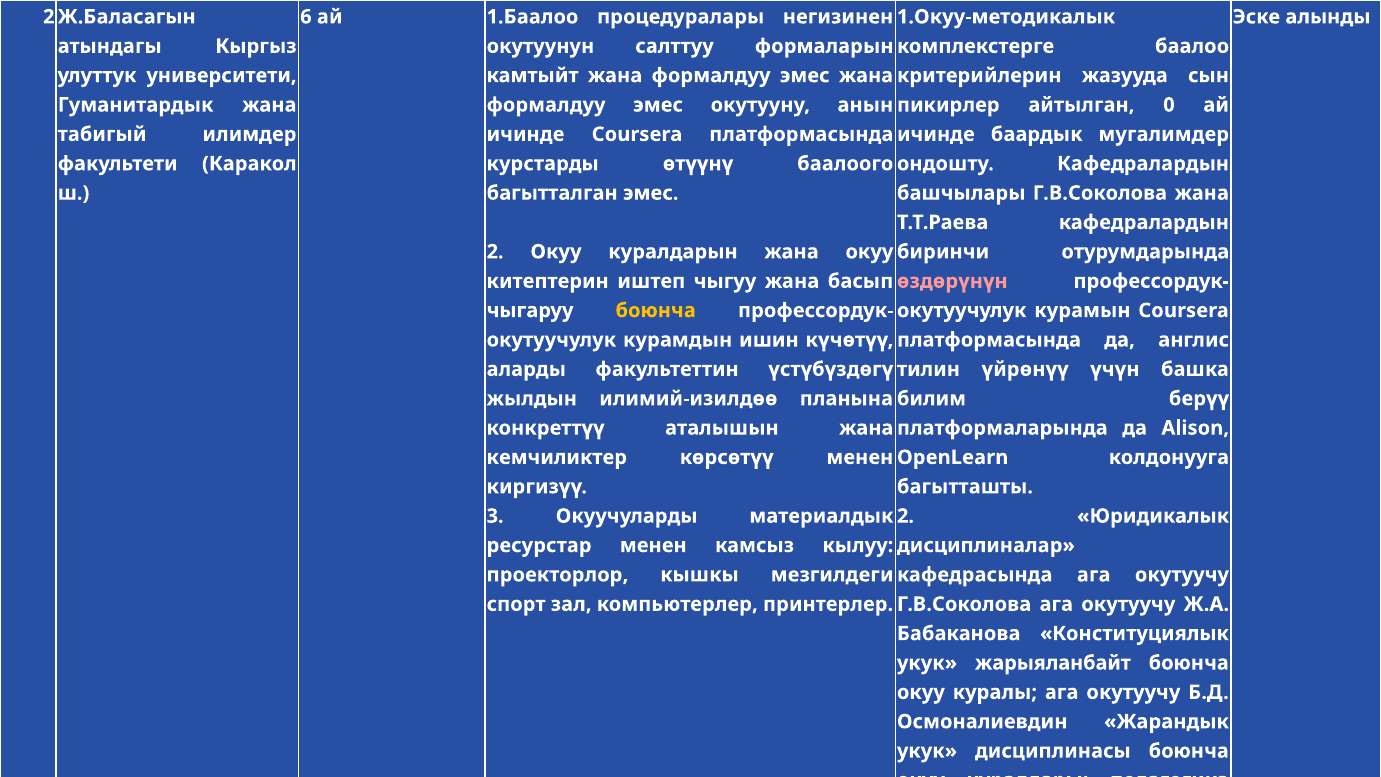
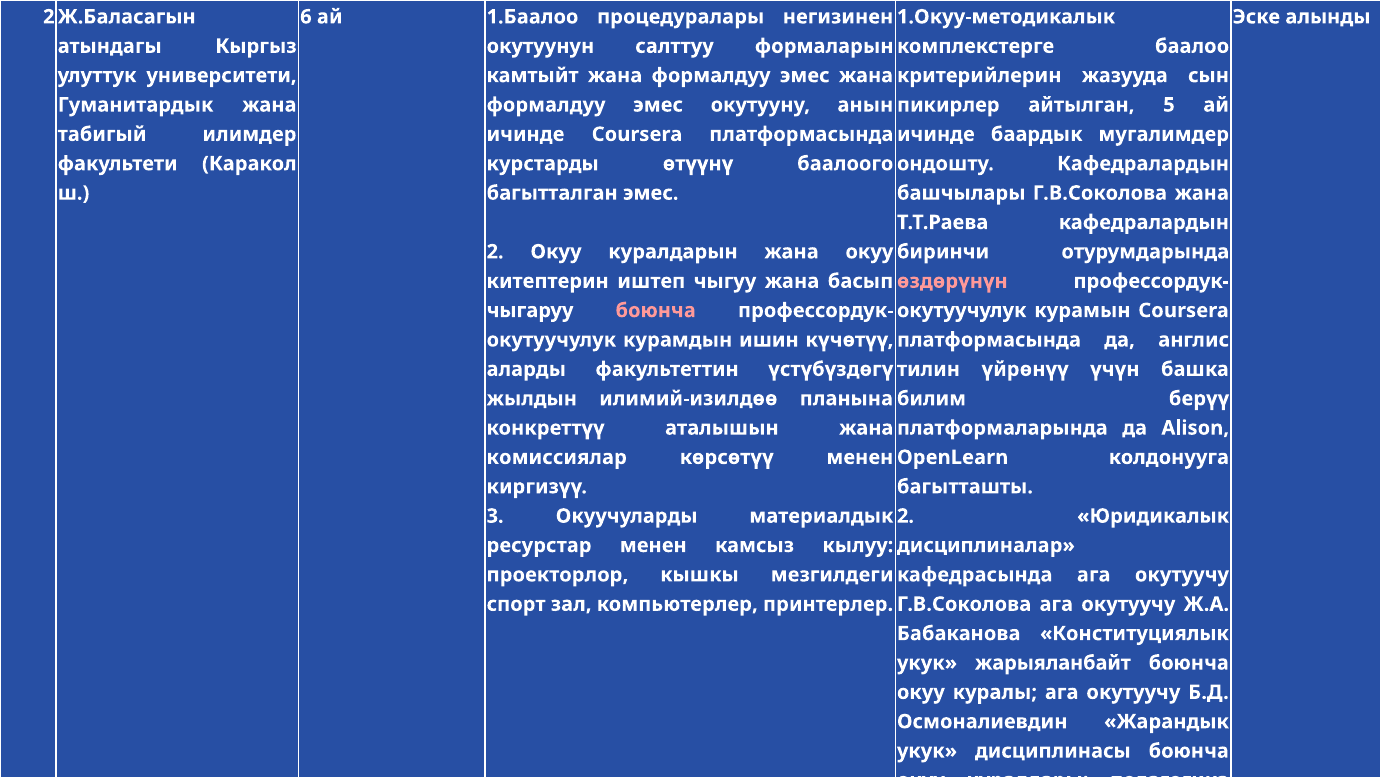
0: 0 -> 5 (1169, 105)
боюнча colour: yellow -> pink (656, 310)
кемчиликтер: кемчиликтер -> комиссиялар (557, 457)
